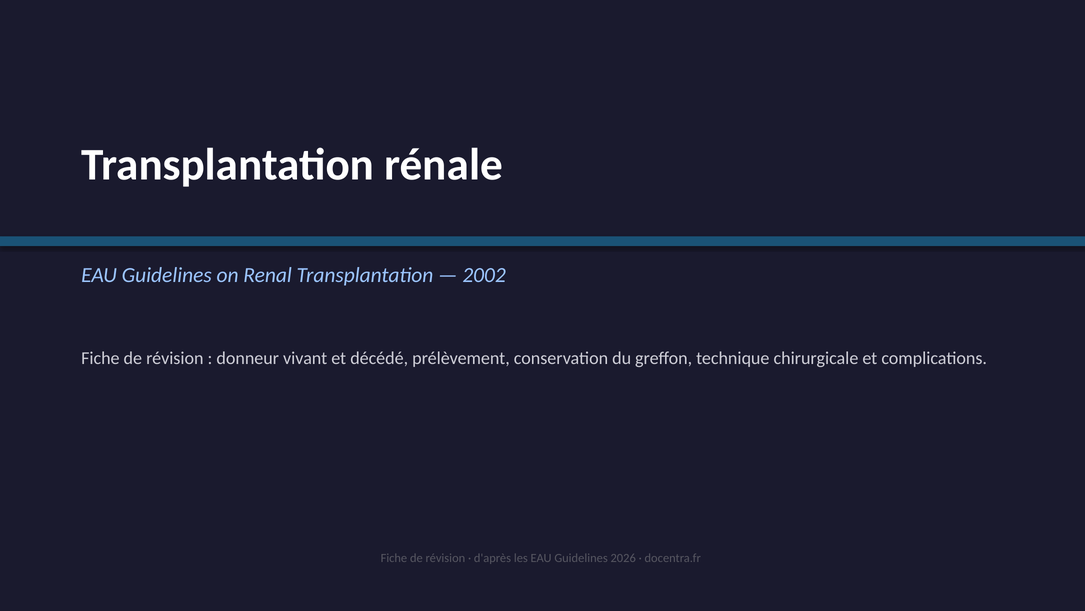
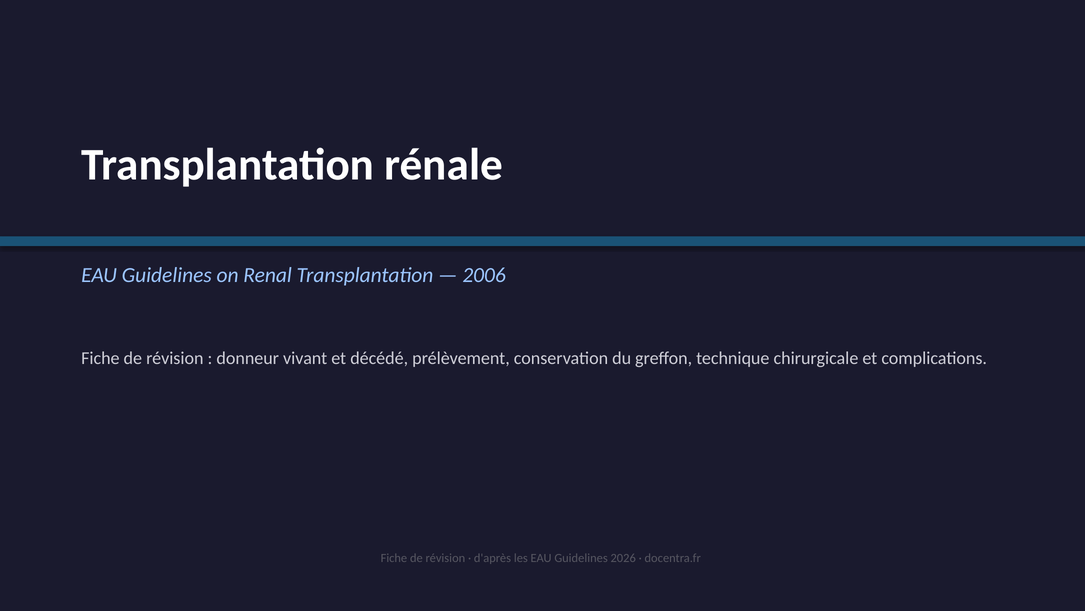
2002: 2002 -> 2006 (484, 275)
